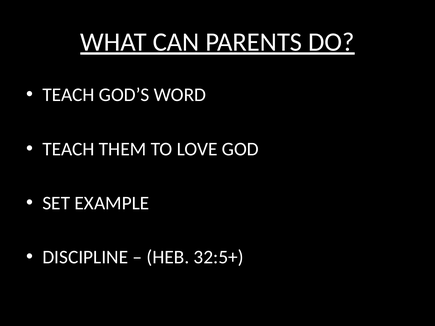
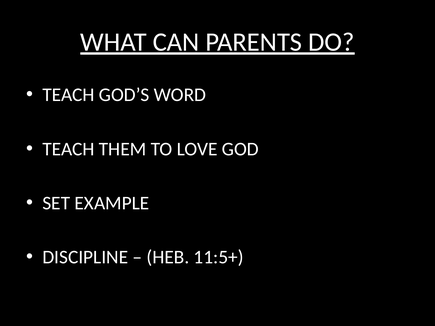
32:5+: 32:5+ -> 11:5+ (219, 257)
